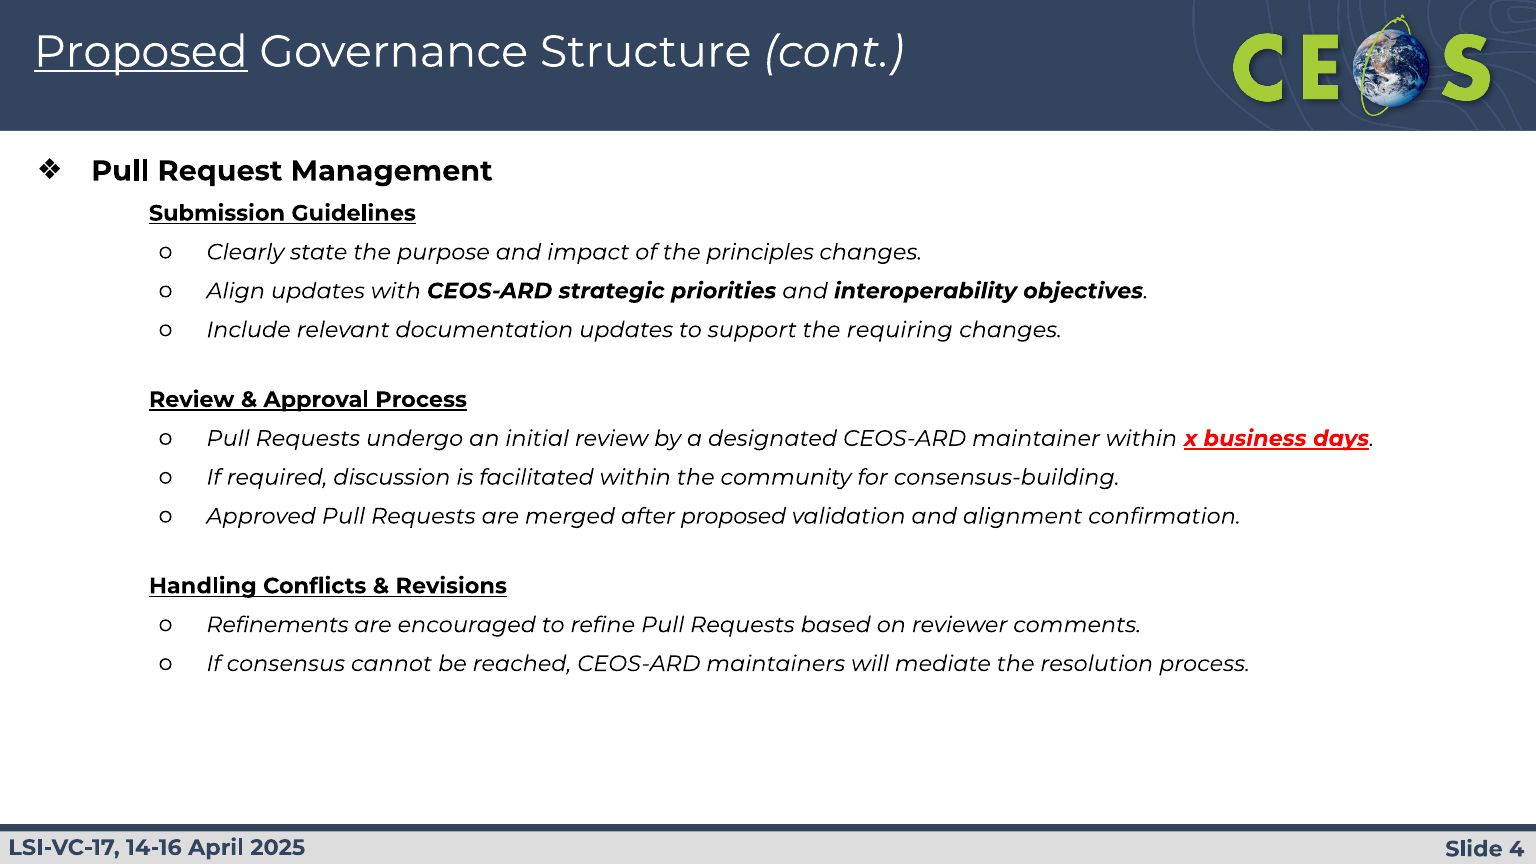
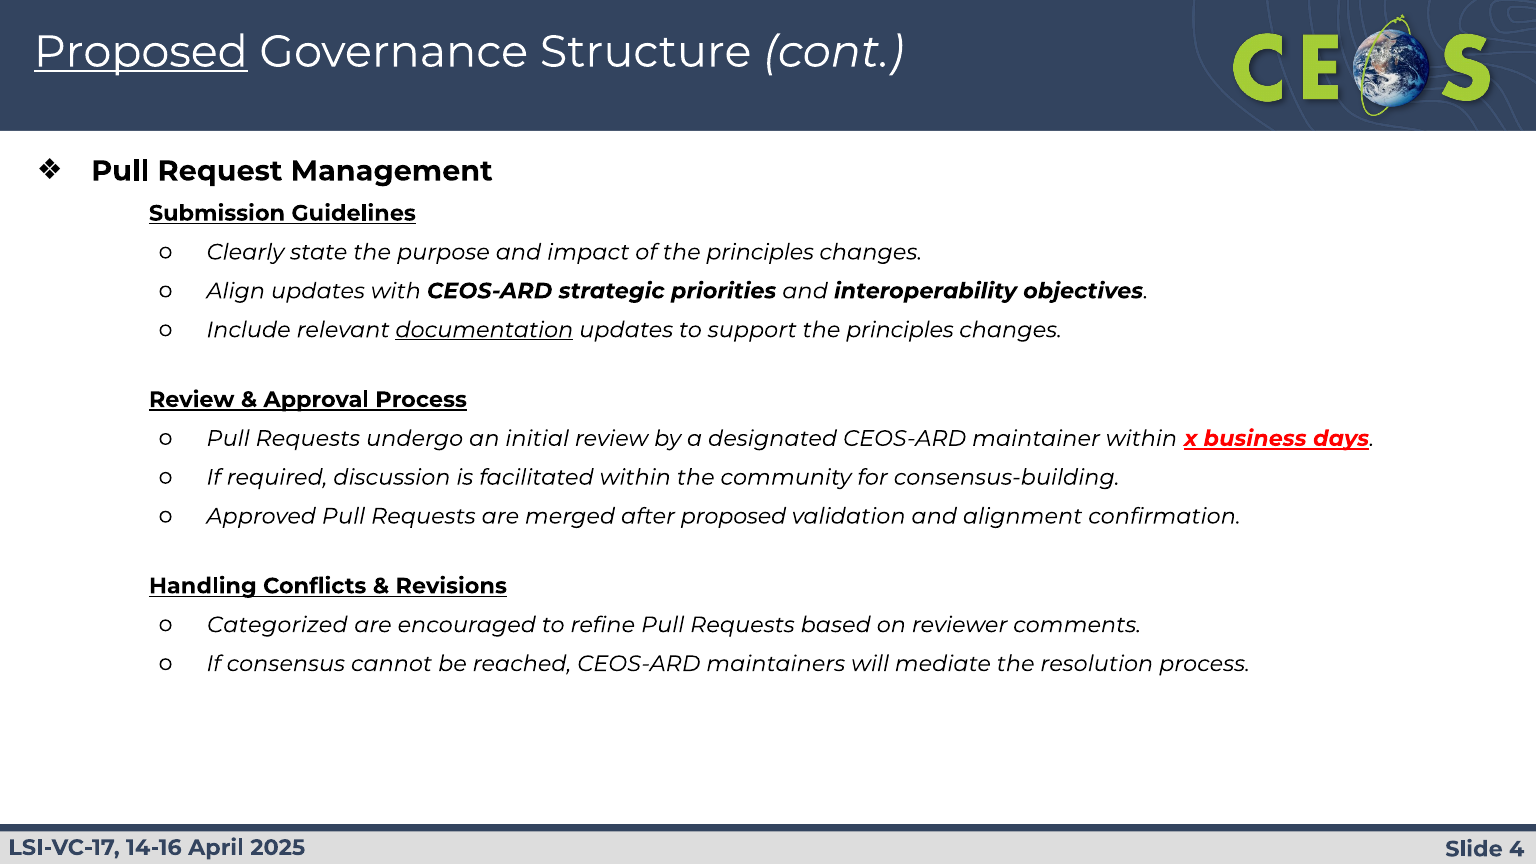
documentation underline: none -> present (484, 330)
support the requiring: requiring -> principles (900, 330)
Refinements: Refinements -> Categorized (277, 625)
